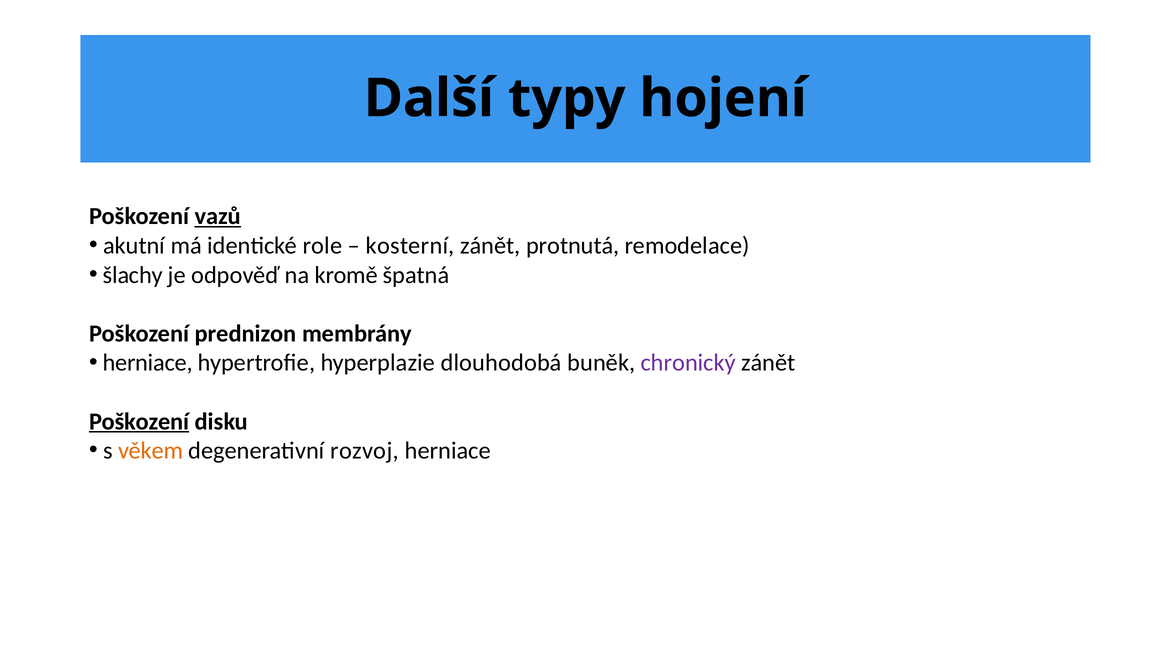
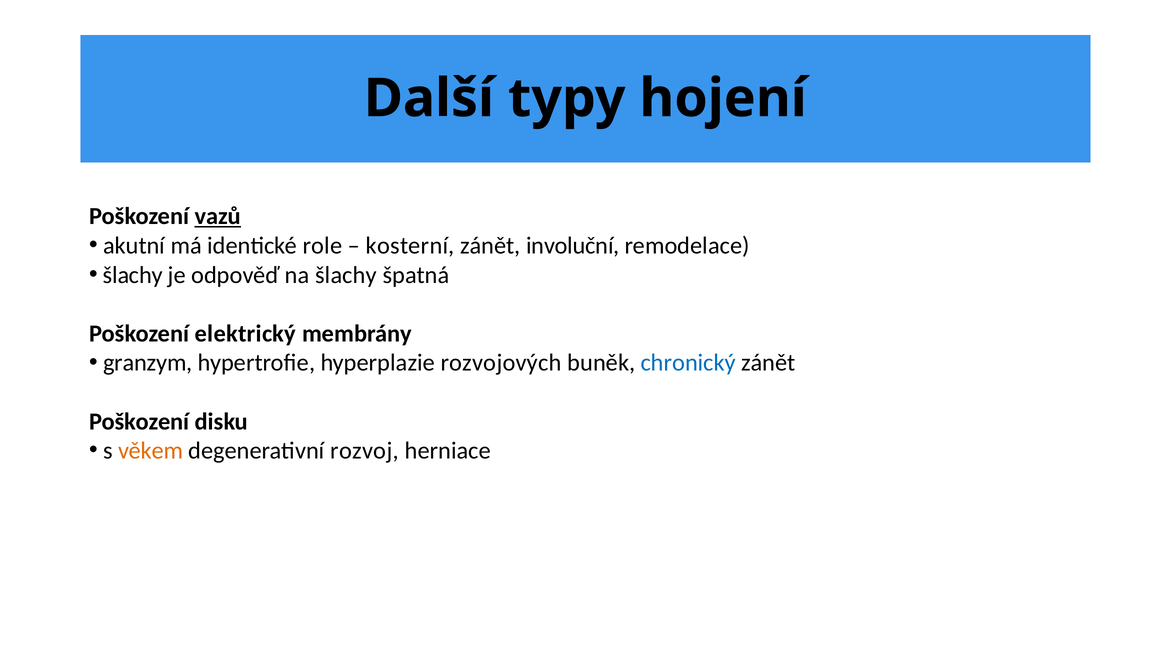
protnutá: protnutá -> involuční (573, 246)
na kromě: kromě -> šlachy (346, 275)
prednizon: prednizon -> elektrický (245, 333)
herniace: herniace -> granzym (148, 363)
dlouhodobá: dlouhodobá -> rozvojových (501, 363)
chronický colour: purple -> blue (688, 363)
Poškození underline: present -> none (139, 421)
